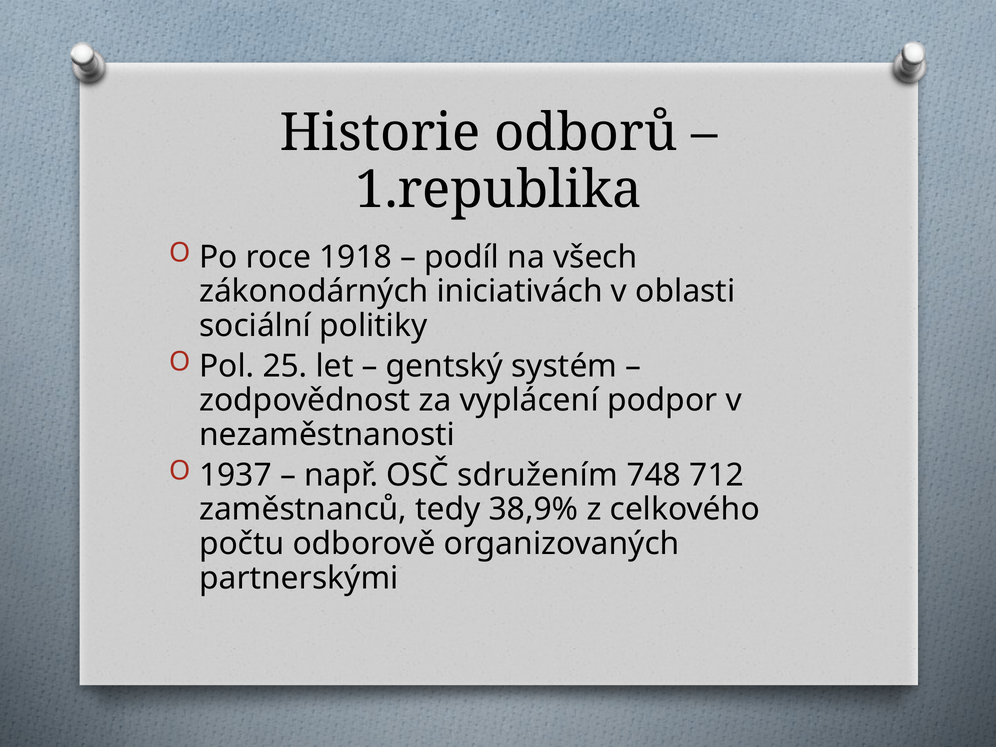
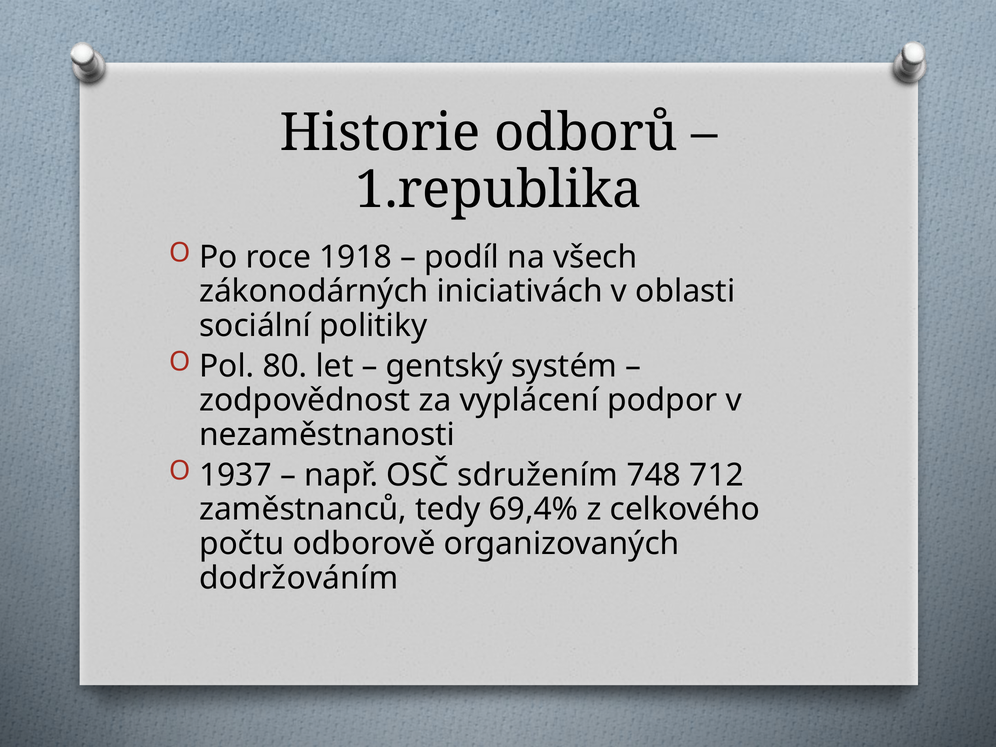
25: 25 -> 80 (285, 366)
38,9%: 38,9% -> 69,4% (534, 510)
partnerskými: partnerskými -> dodržováním (299, 578)
